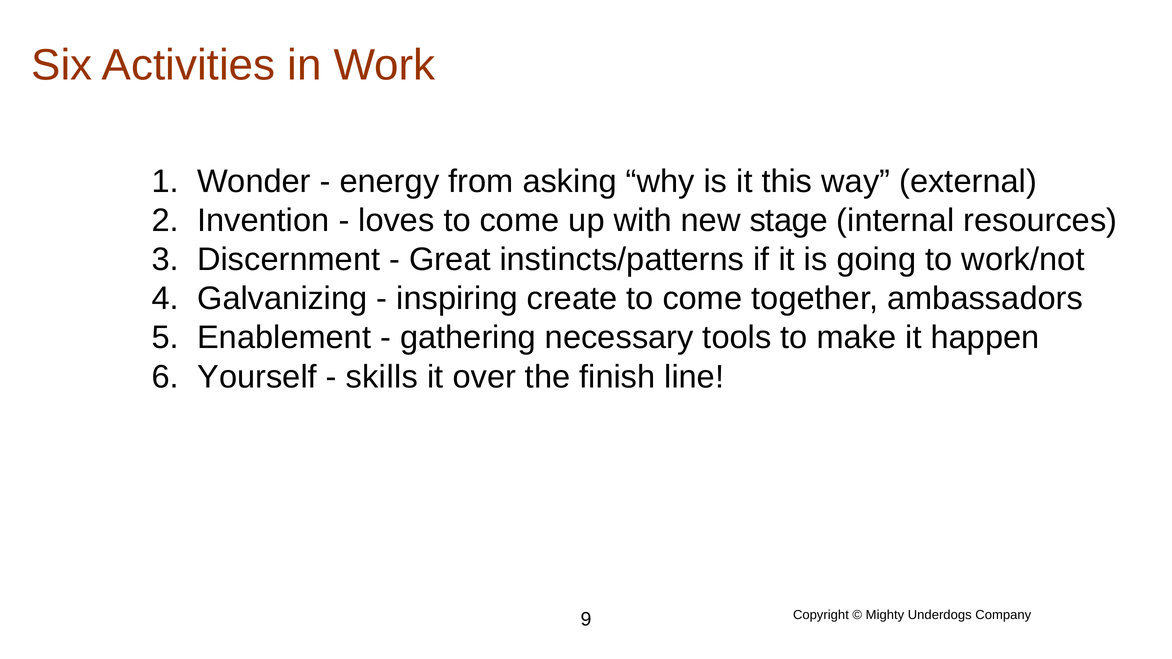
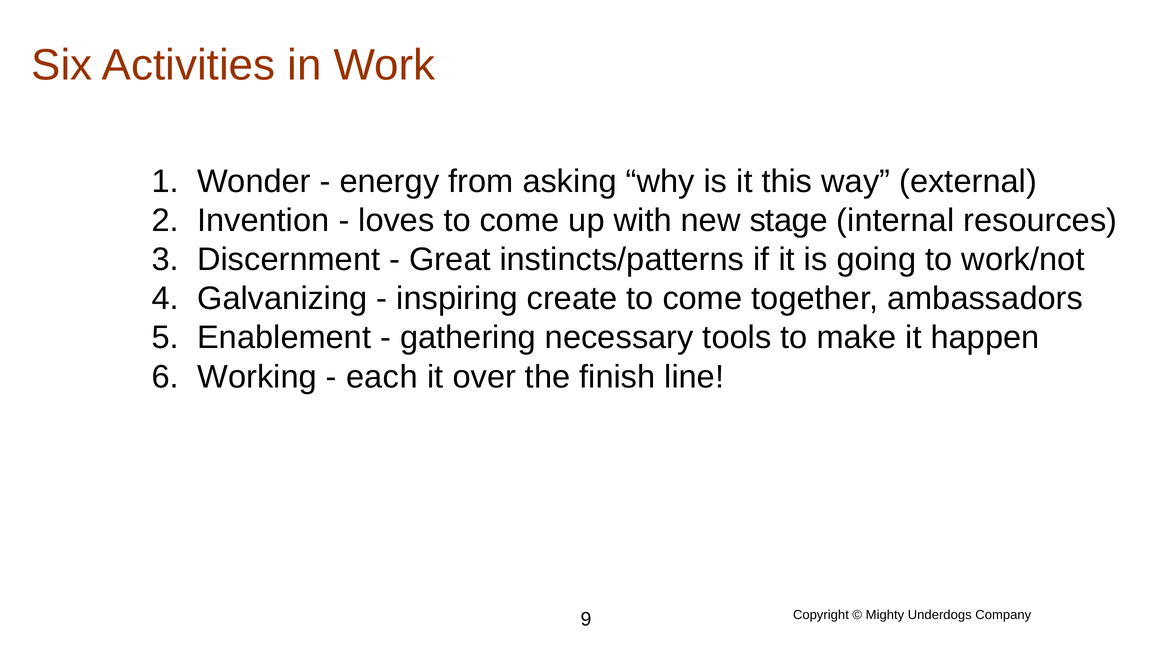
Yourself: Yourself -> Working (257, 377)
skills: skills -> each (382, 377)
